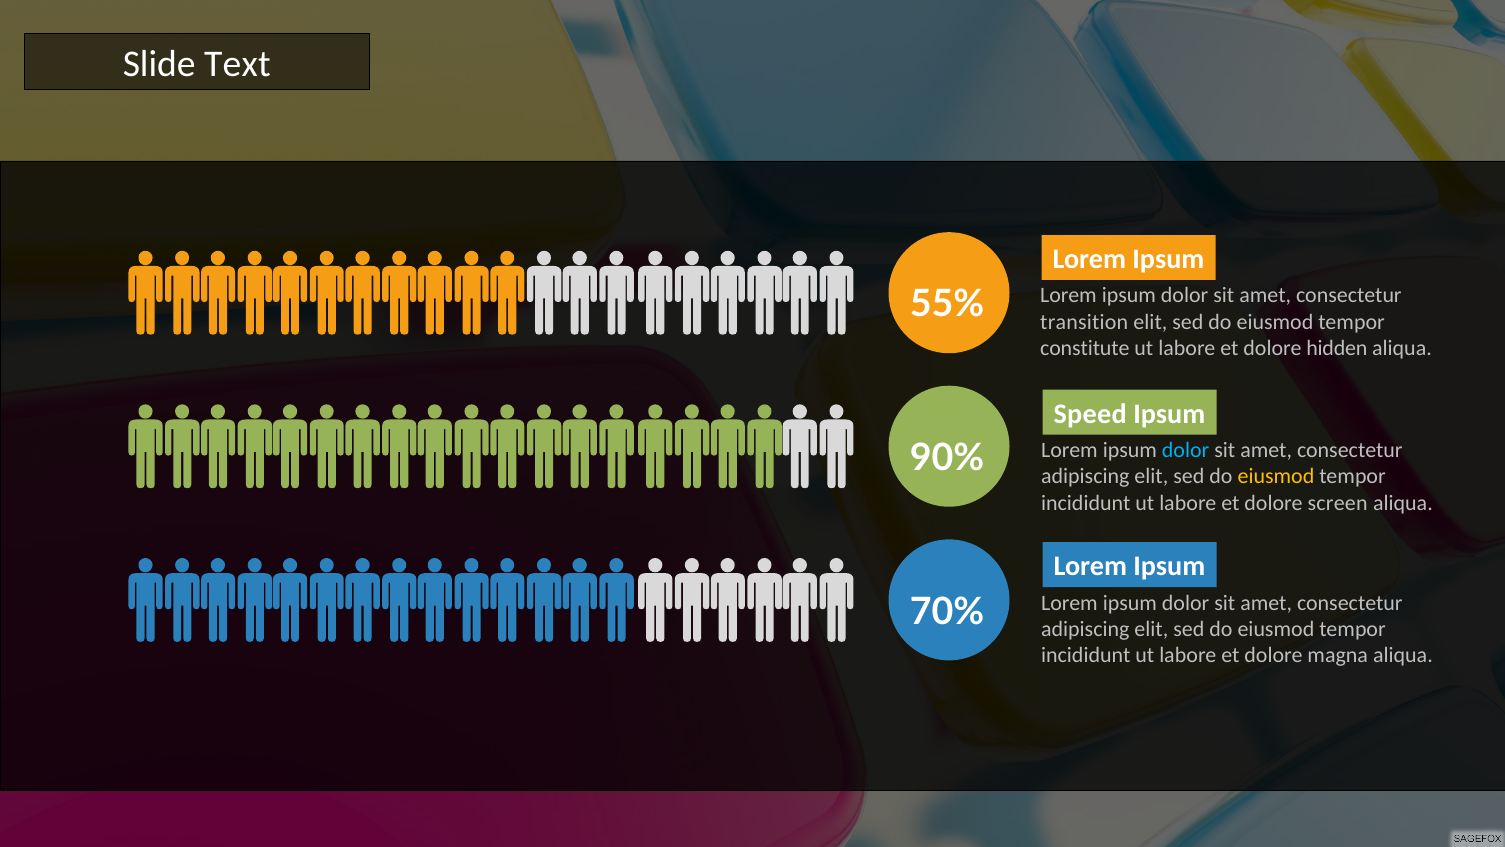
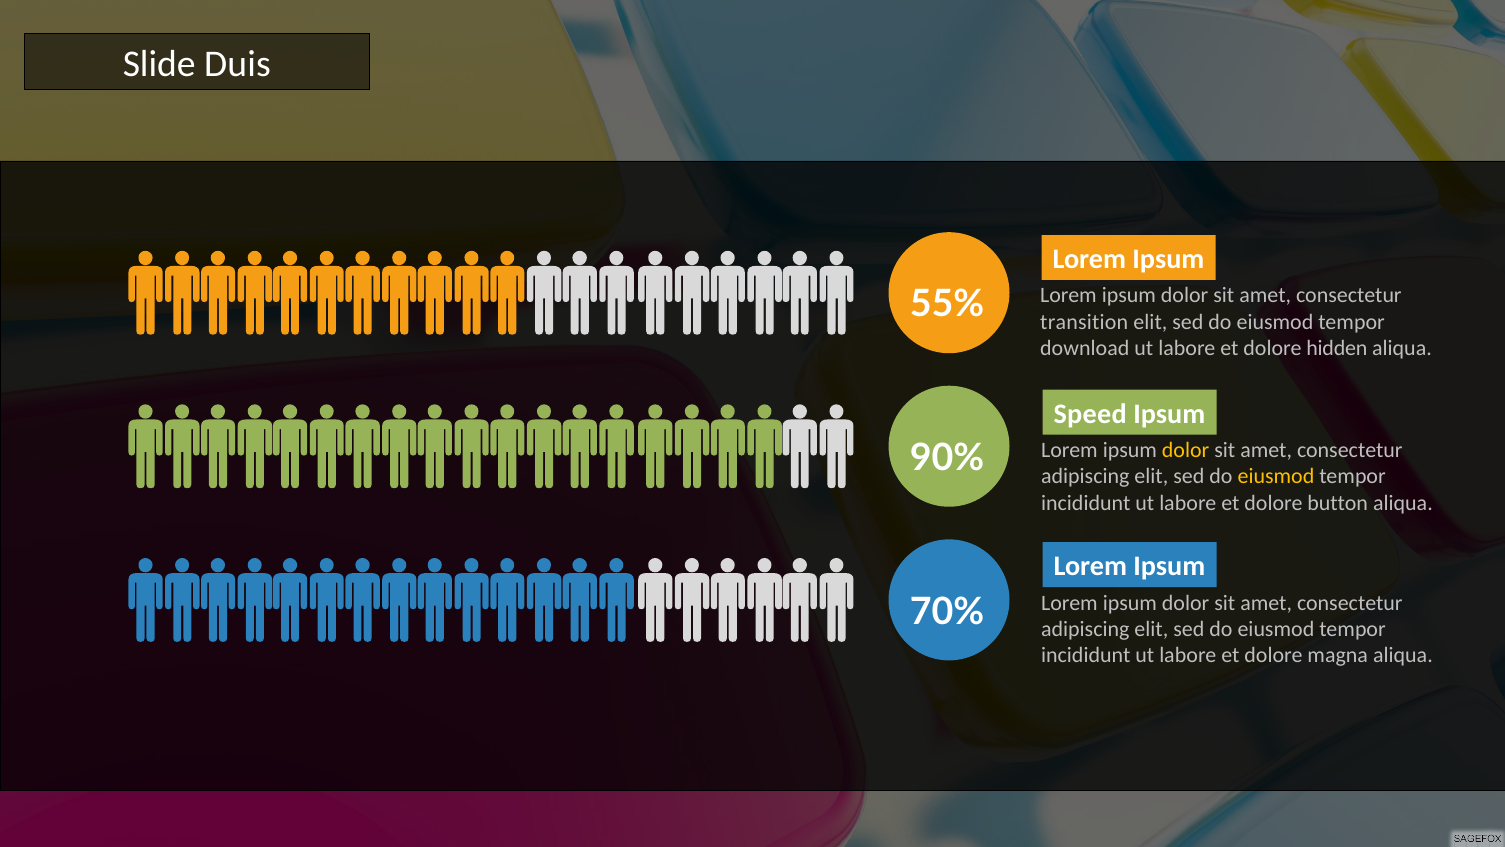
Text: Text -> Duis (237, 64)
constitute: constitute -> download (1085, 348)
dolor colour: light blue -> yellow (1186, 450)
screen: screen -> button (1338, 503)
